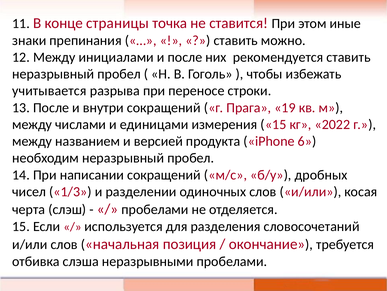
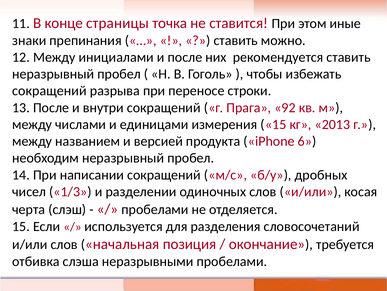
учитывается: учитывается -> сокращений (49, 91)
19: 19 -> 92 (285, 107)
2022: 2022 -> 2013 (332, 124)
